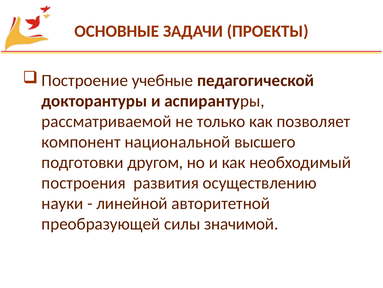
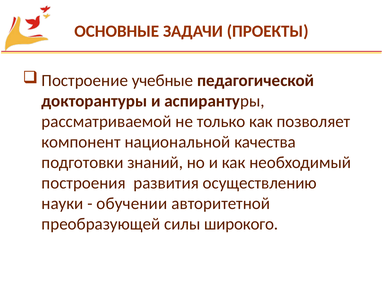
высшего: высшего -> качества (265, 142)
другом: другом -> знаний (155, 162)
линейной: линейной -> обучении (132, 203)
значимой: значимой -> широкого (241, 223)
